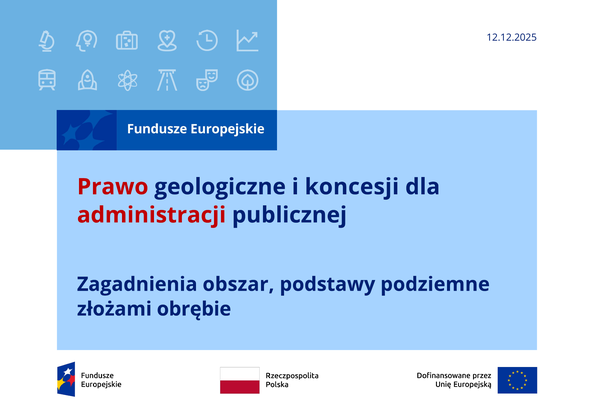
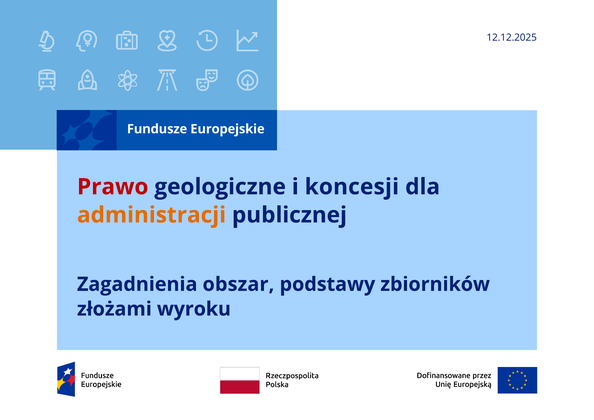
administracji colour: red -> orange (152, 215)
podziemne: podziemne -> zbiorników (435, 284)
obrębie: obrębie -> wyroku (194, 309)
